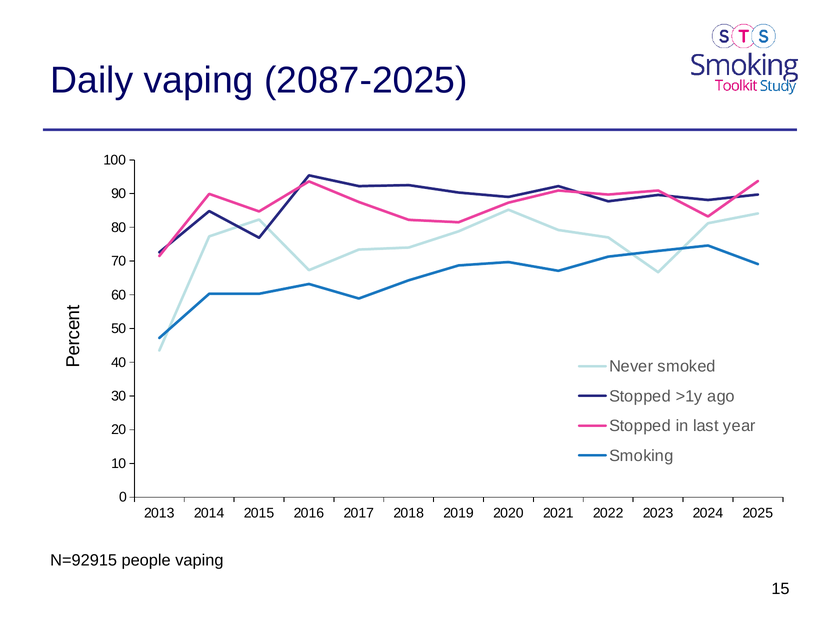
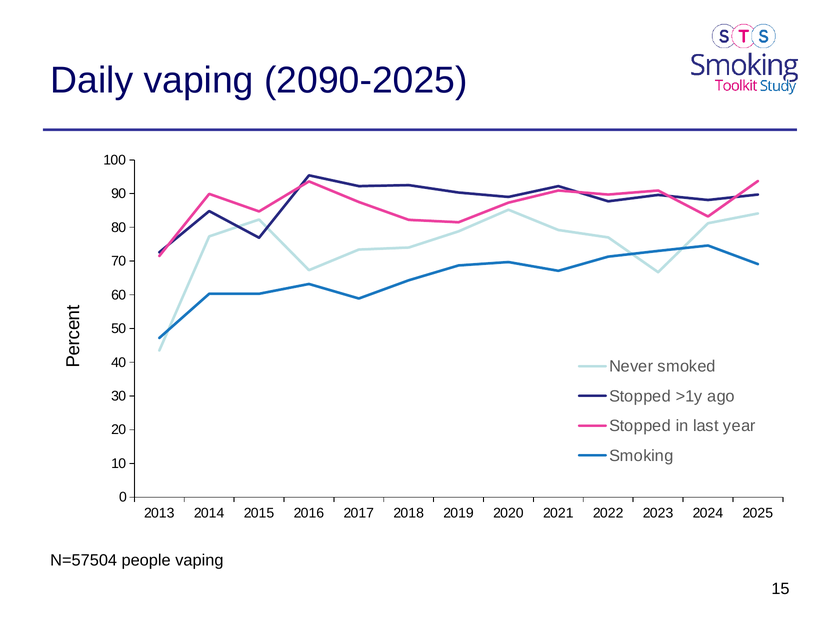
2087-2025: 2087-2025 -> 2090-2025 (366, 80)
N=92915: N=92915 -> N=57504 (84, 561)
